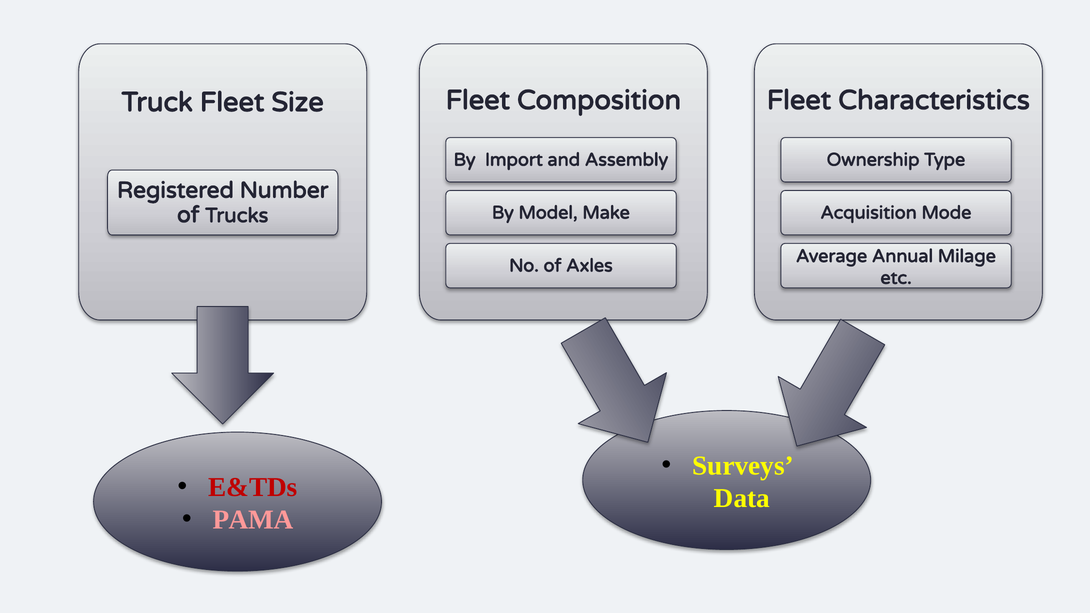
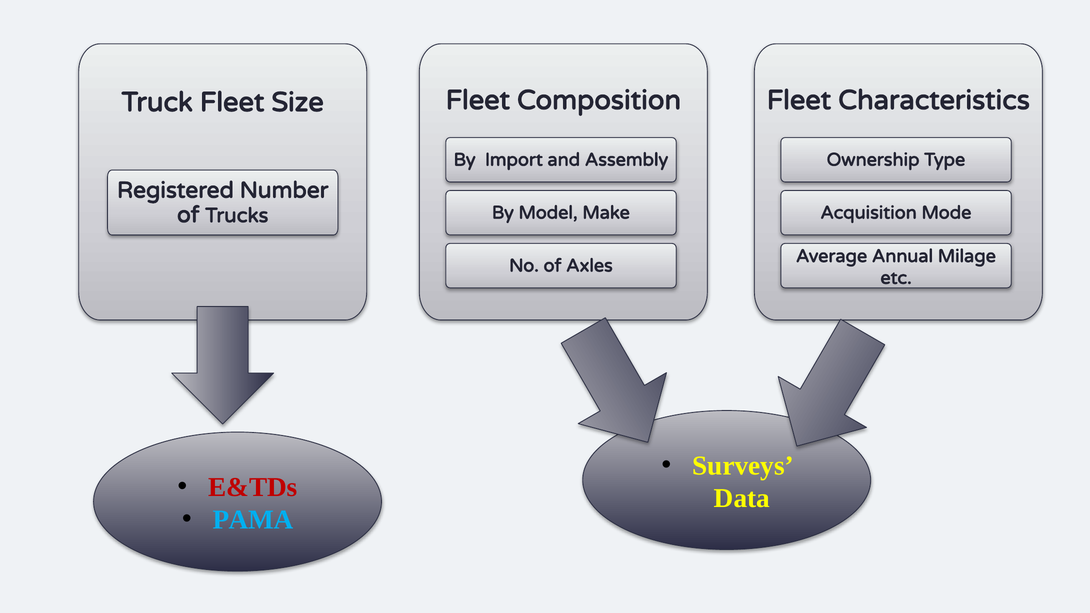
PAMA colour: pink -> light blue (253, 520)
